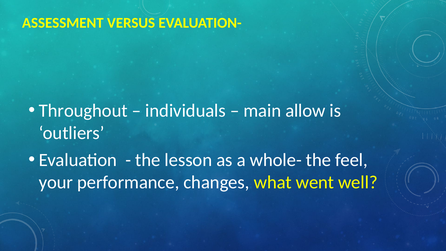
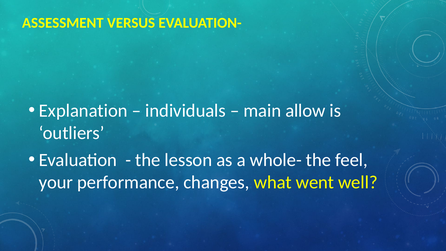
Throughout: Throughout -> Explanation (83, 111)
